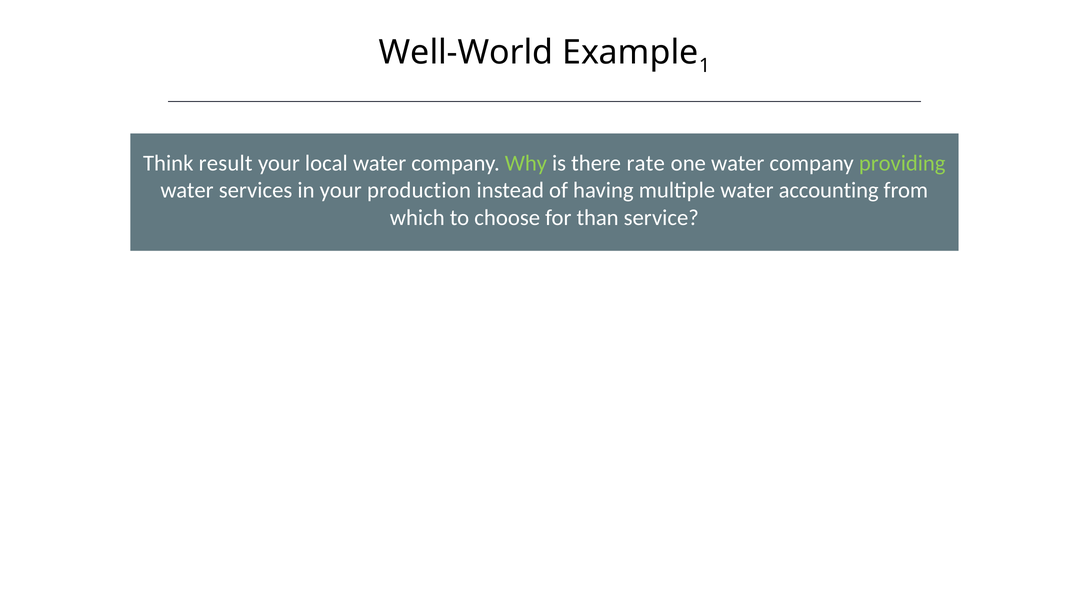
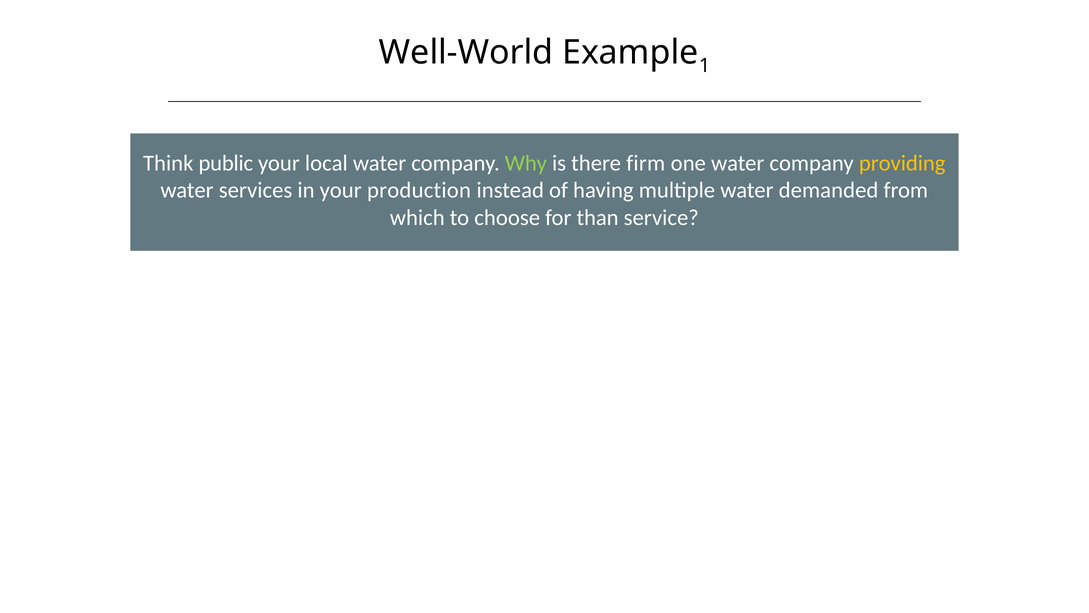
result: result -> public (226, 163)
rate: rate -> firm (646, 163)
providing colour: light green -> yellow (902, 163)
accounting: accounting -> demanded (829, 190)
